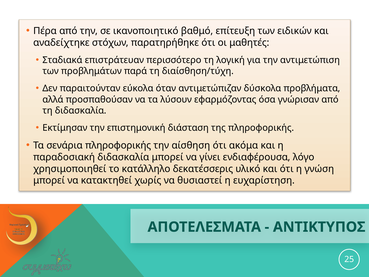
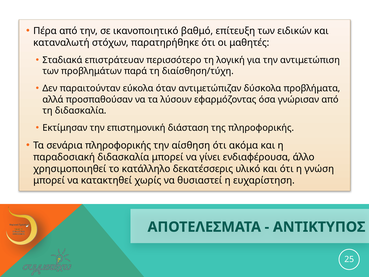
αναδείχτηκε: αναδείχτηκε -> καταναλωτή (61, 43)
λόγο: λόγο -> άλλο (304, 157)
